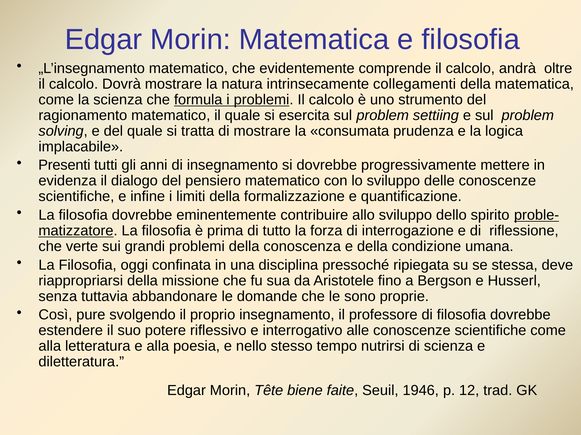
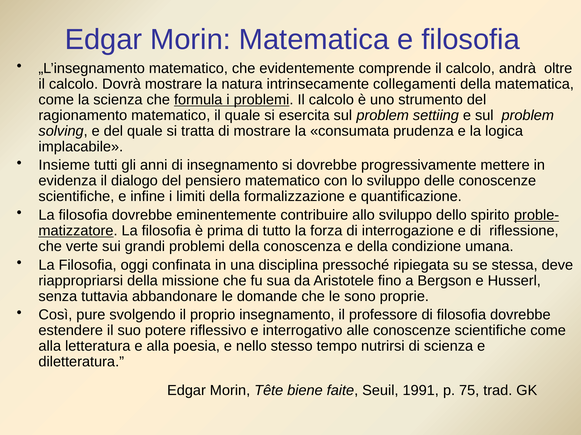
Presenti: Presenti -> Insieme (64, 165)
1946: 1946 -> 1991 (421, 391)
12: 12 -> 75 (469, 391)
